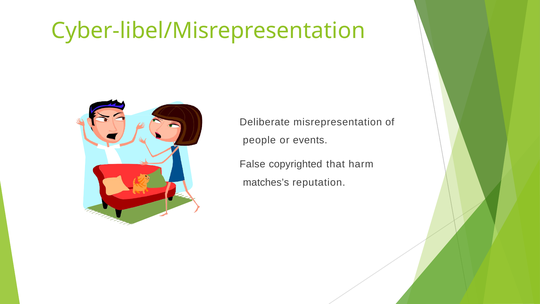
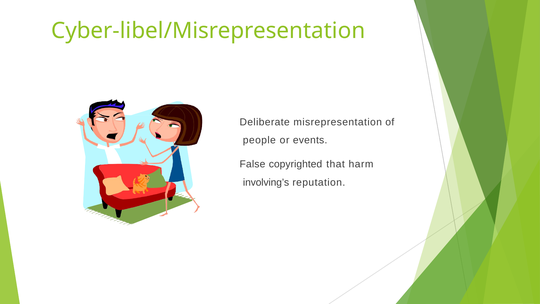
matches’s: matches’s -> involving’s (266, 182)
